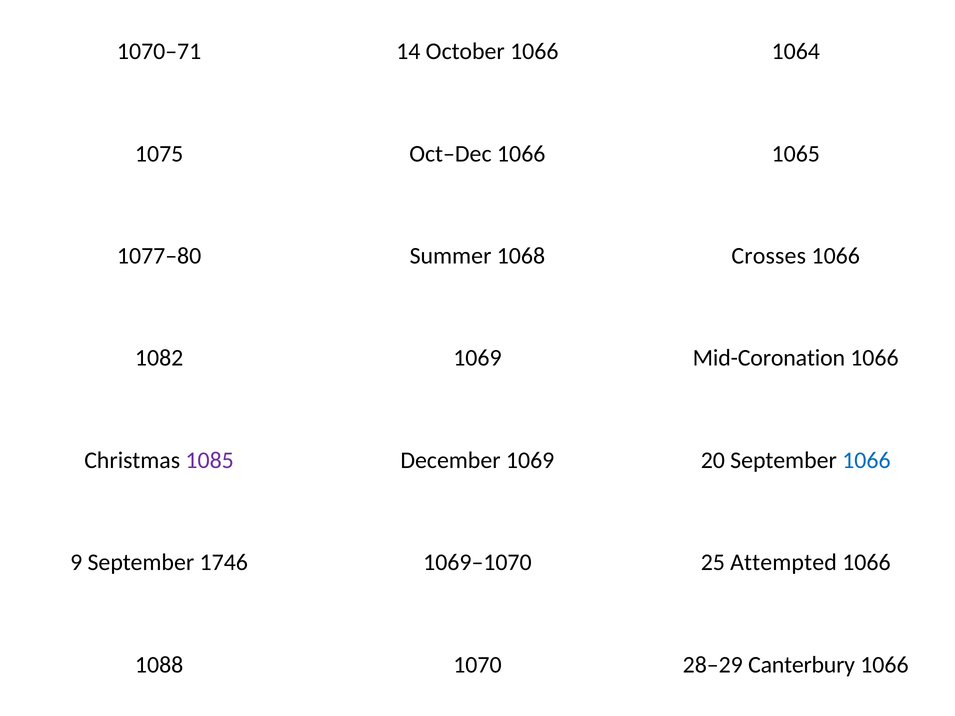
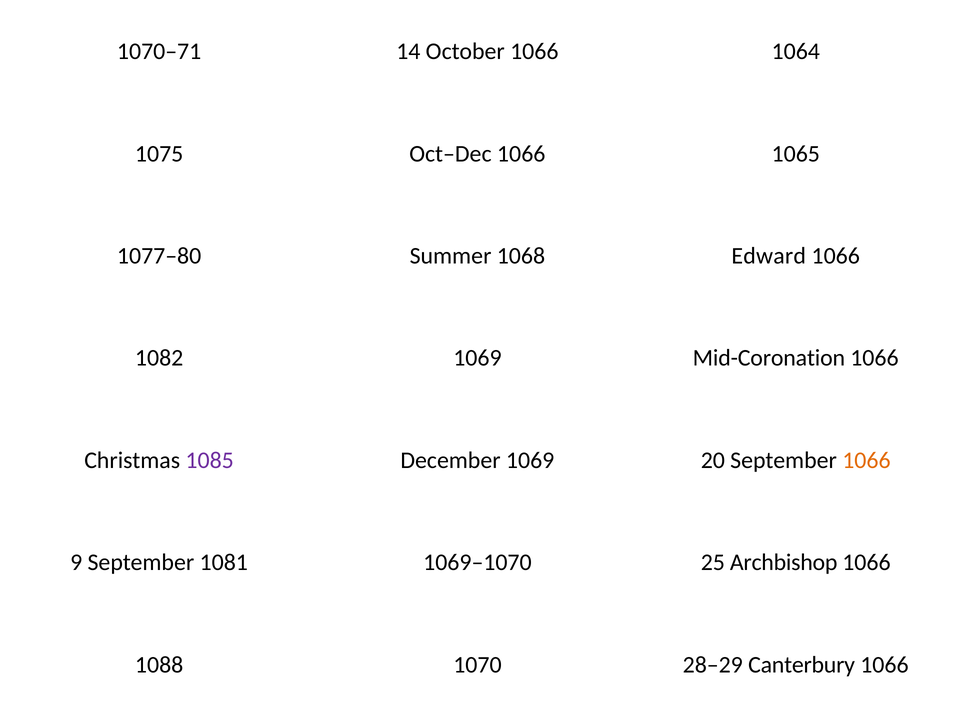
Crosses: Crosses -> Edward (769, 256)
1066 colour: blue -> orange (866, 460)
1746: 1746 -> 1081 (224, 563)
Attempted: Attempted -> Archbishop (784, 563)
